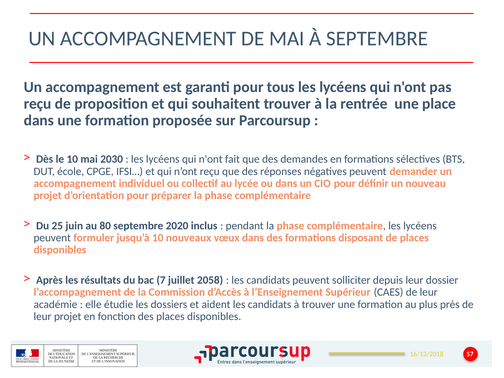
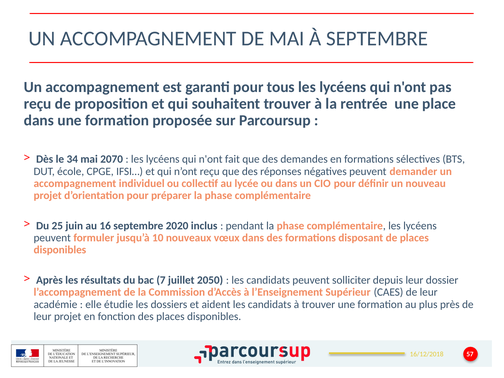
le 10: 10 -> 34 (72, 159)
2030: 2030 -> 2070 (112, 159)
80: 80 -> 16 (105, 226)
2058: 2058 -> 2050 (210, 280)
